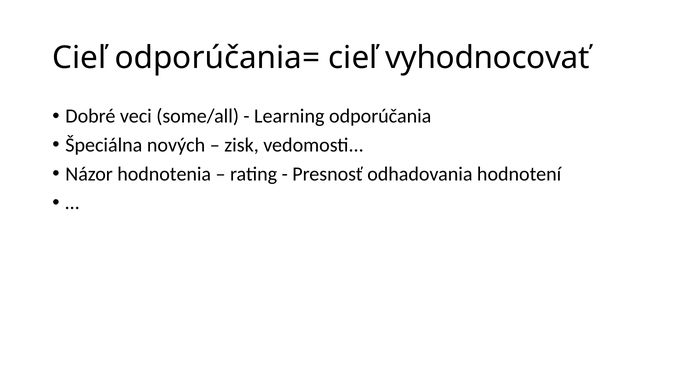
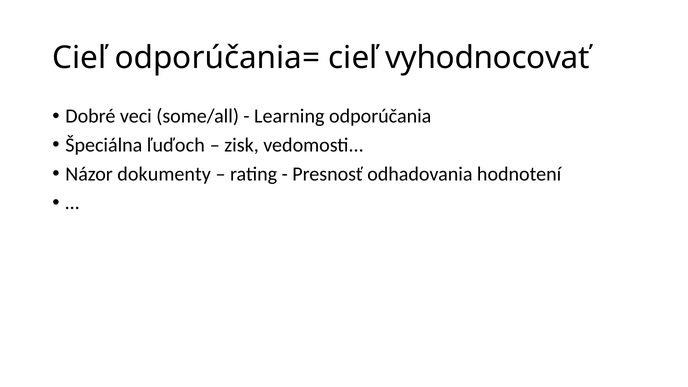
nových: nových -> ľuďoch (176, 145)
hodnotenia: hodnotenia -> dokumenty (164, 174)
